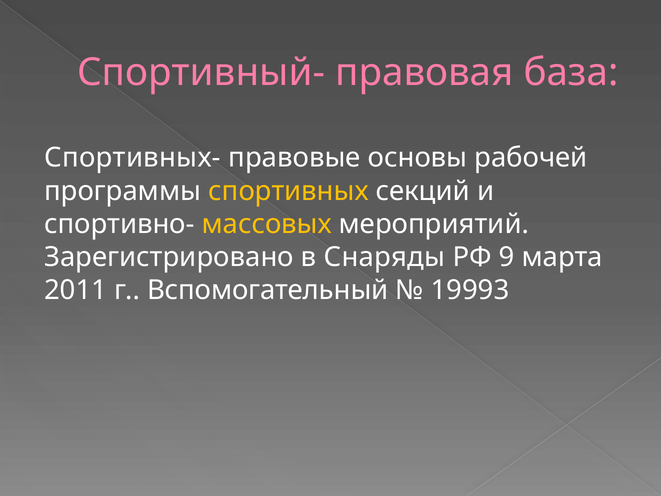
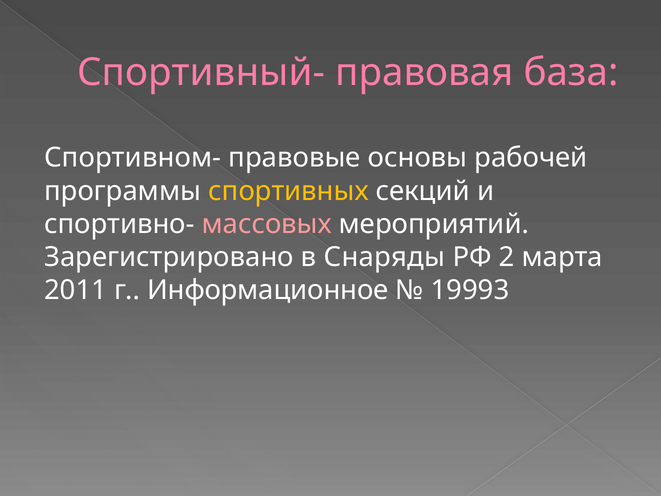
Спортивных-: Спортивных- -> Спортивном- (133, 158)
массовых colour: yellow -> pink (267, 224)
9: 9 -> 2 (507, 257)
Вспомогательный: Вспомогательный -> Информационное (268, 290)
